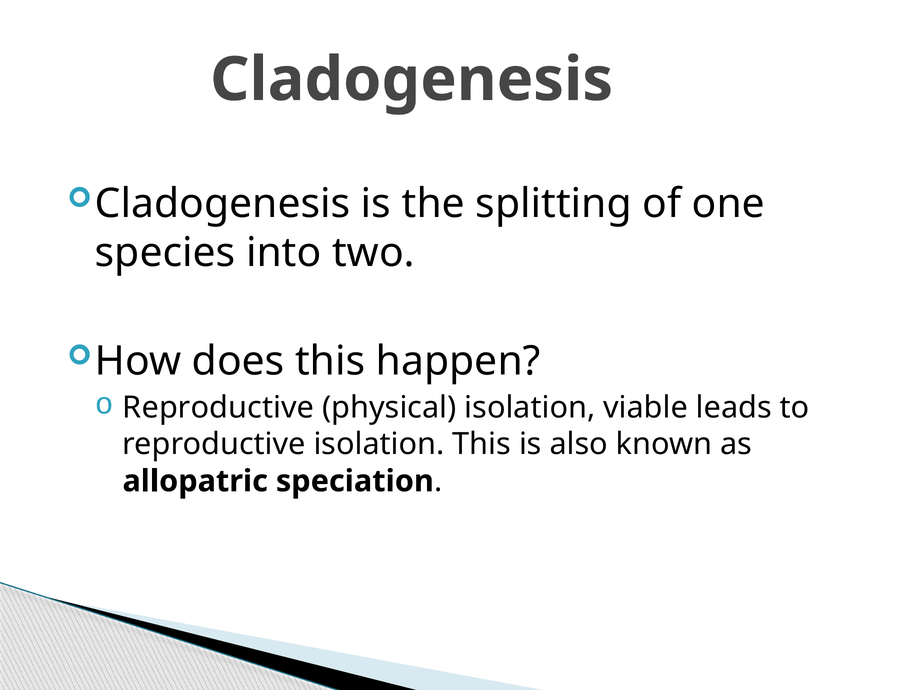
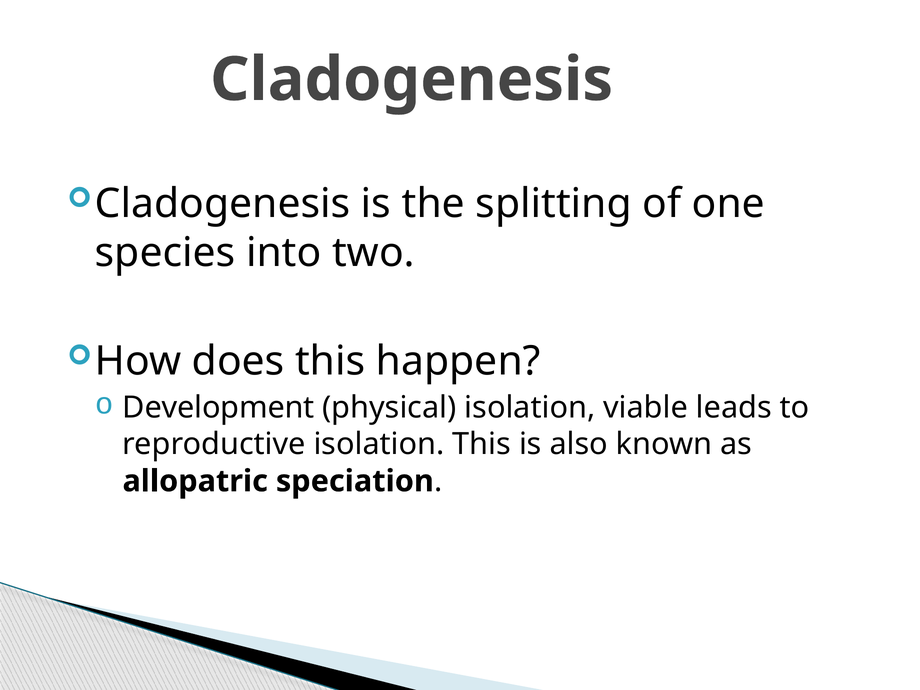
Reproductive: Reproductive -> Development (218, 408)
